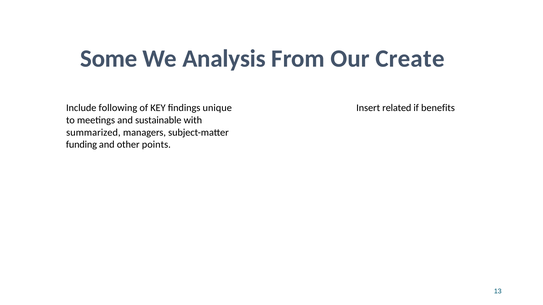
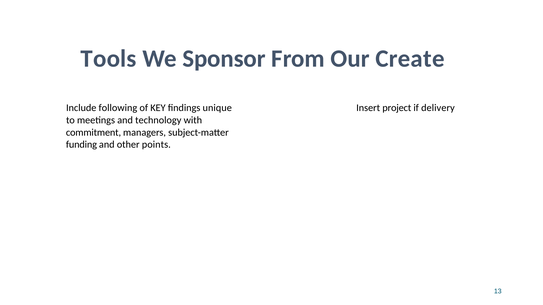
Some: Some -> Tools (109, 59)
Analysis: Analysis -> Sponsor (224, 59)
related: related -> project (397, 108)
benefits: benefits -> delivery (438, 108)
sustainable: sustainable -> technology (158, 120)
summarized: summarized -> commitment (93, 133)
